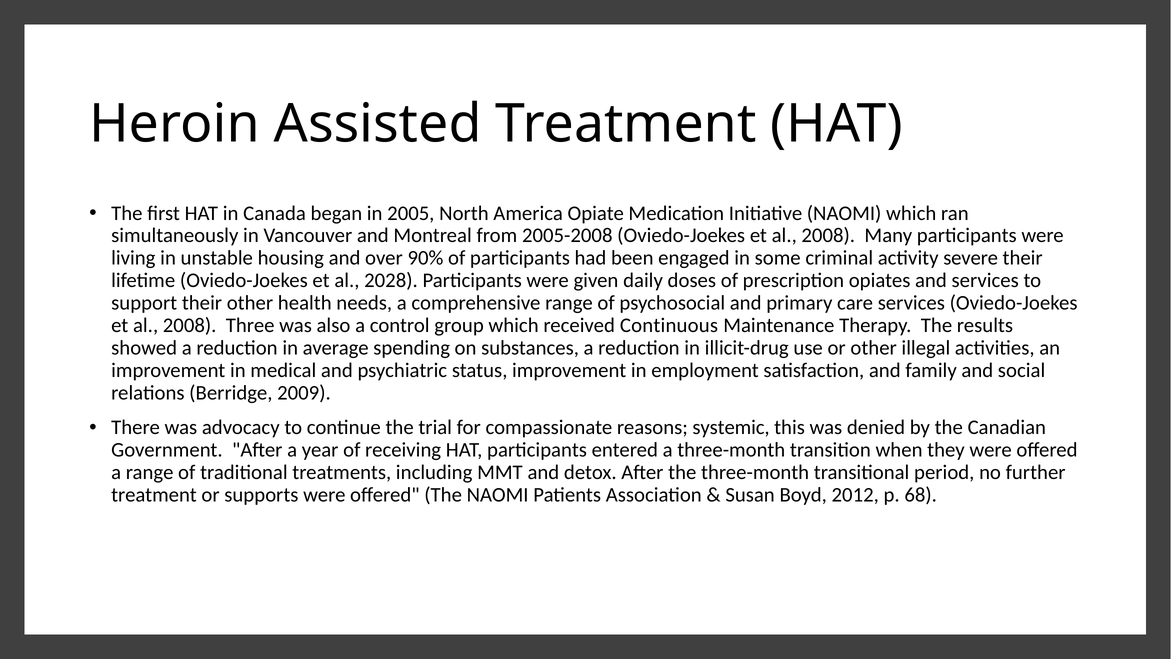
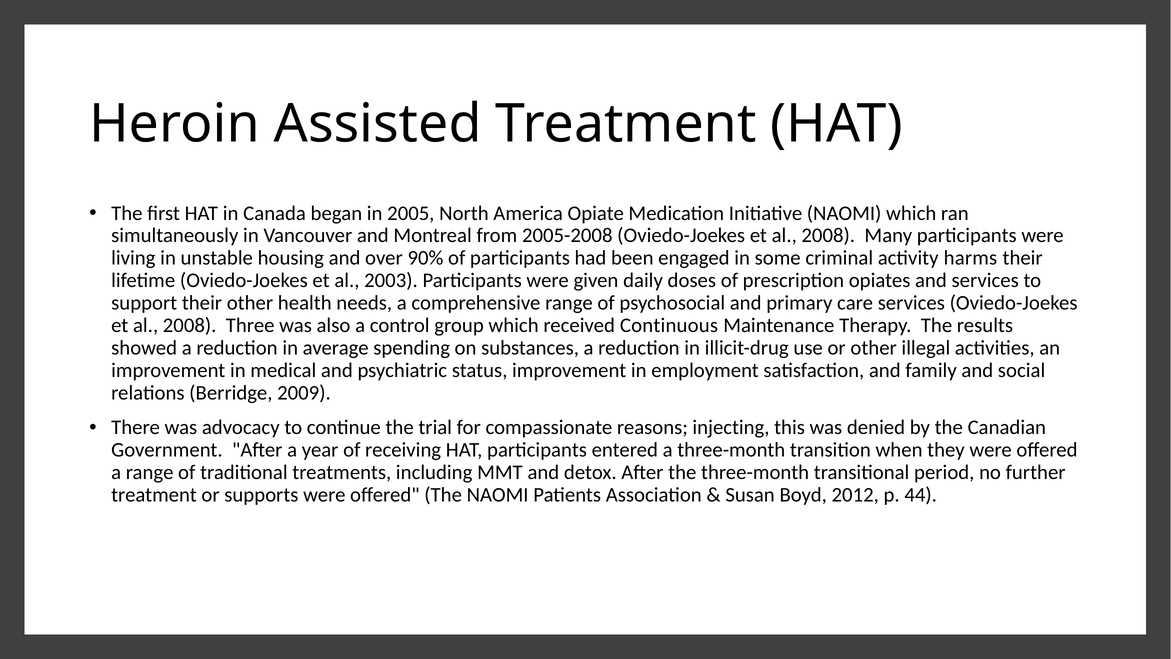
severe: severe -> harms (970, 258)
2028: 2028 -> 2003 (391, 280)
systemic: systemic -> injecting (731, 427)
68: 68 -> 44 (921, 495)
